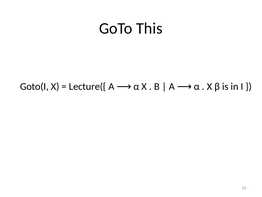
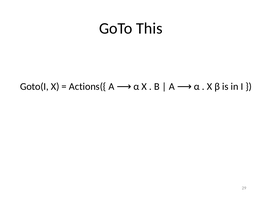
Lecture({: Lecture({ -> Actions({ (88, 86)
